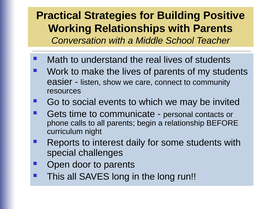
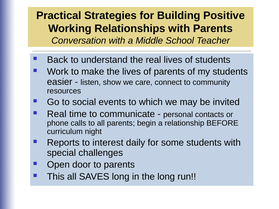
Math: Math -> Back (58, 60)
Gets: Gets -> Real (57, 114)
